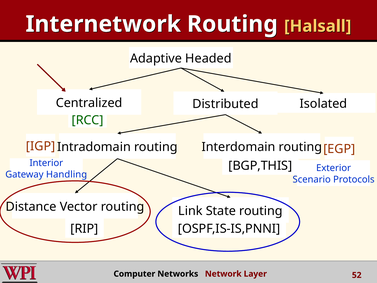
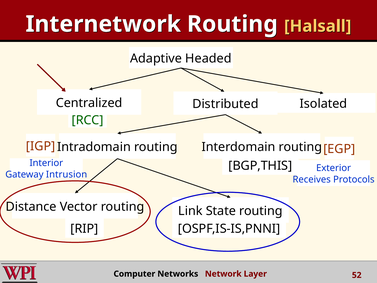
Handling: Handling -> Intrusion (67, 174)
Scenario: Scenario -> Receives (312, 179)
